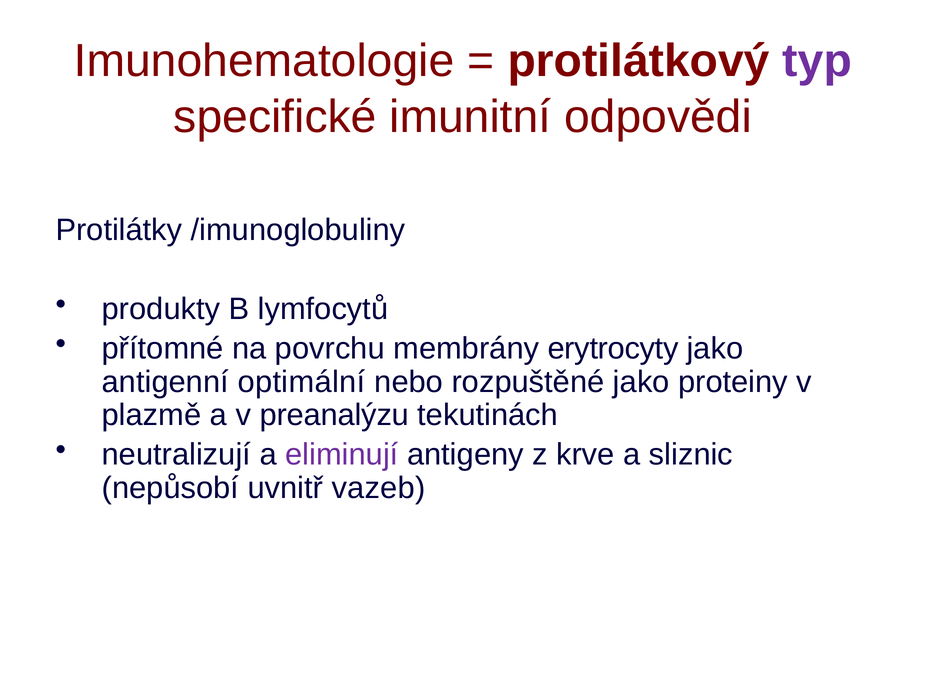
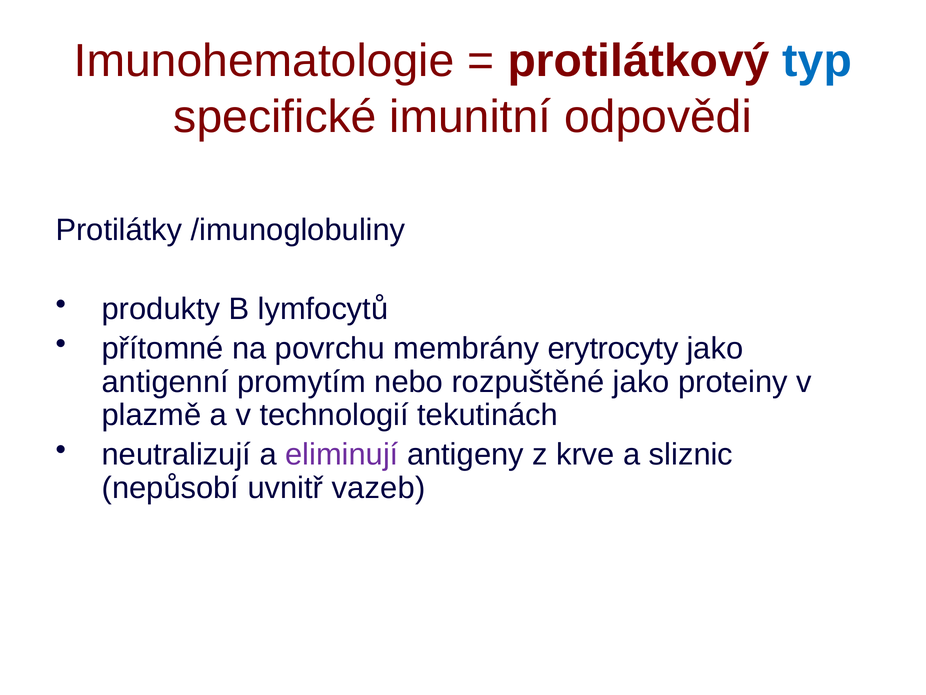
typ colour: purple -> blue (817, 61)
optimální: optimální -> promytím (302, 382)
preanalýzu: preanalýzu -> technologií (334, 415)
